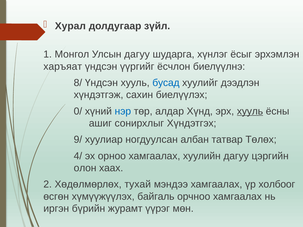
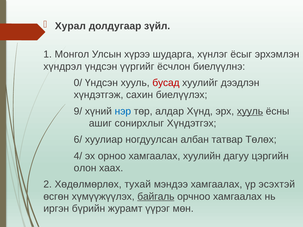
Улсын дагуу: дагуу -> хүрээ (137, 54)
харъяат: харъяат -> хүндрэл (63, 67)
8/: 8/ -> 0/ (78, 83)
бусад colour: blue -> red (166, 83)
0/: 0/ -> 9/ (78, 111)
9/: 9/ -> 6/ (78, 140)
холбоог: холбоог -> эсэхтэй (277, 185)
байгаль underline: none -> present (156, 197)
